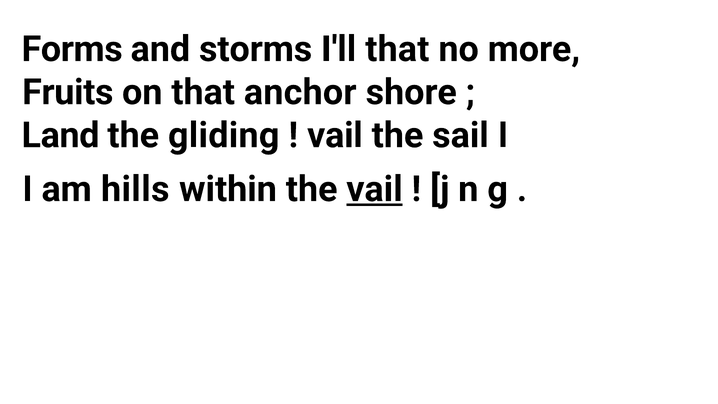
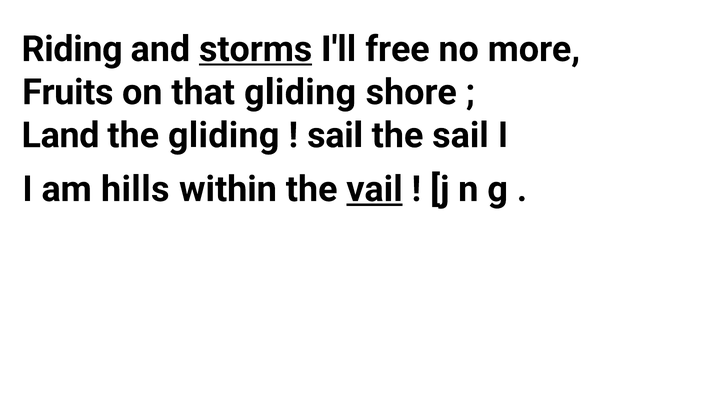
Forms: Forms -> Riding (72, 49)
storms underline: none -> present (256, 49)
I'll that: that -> free (397, 49)
that anchor: anchor -> gliding (300, 92)
vail: vail -> sail (335, 135)
